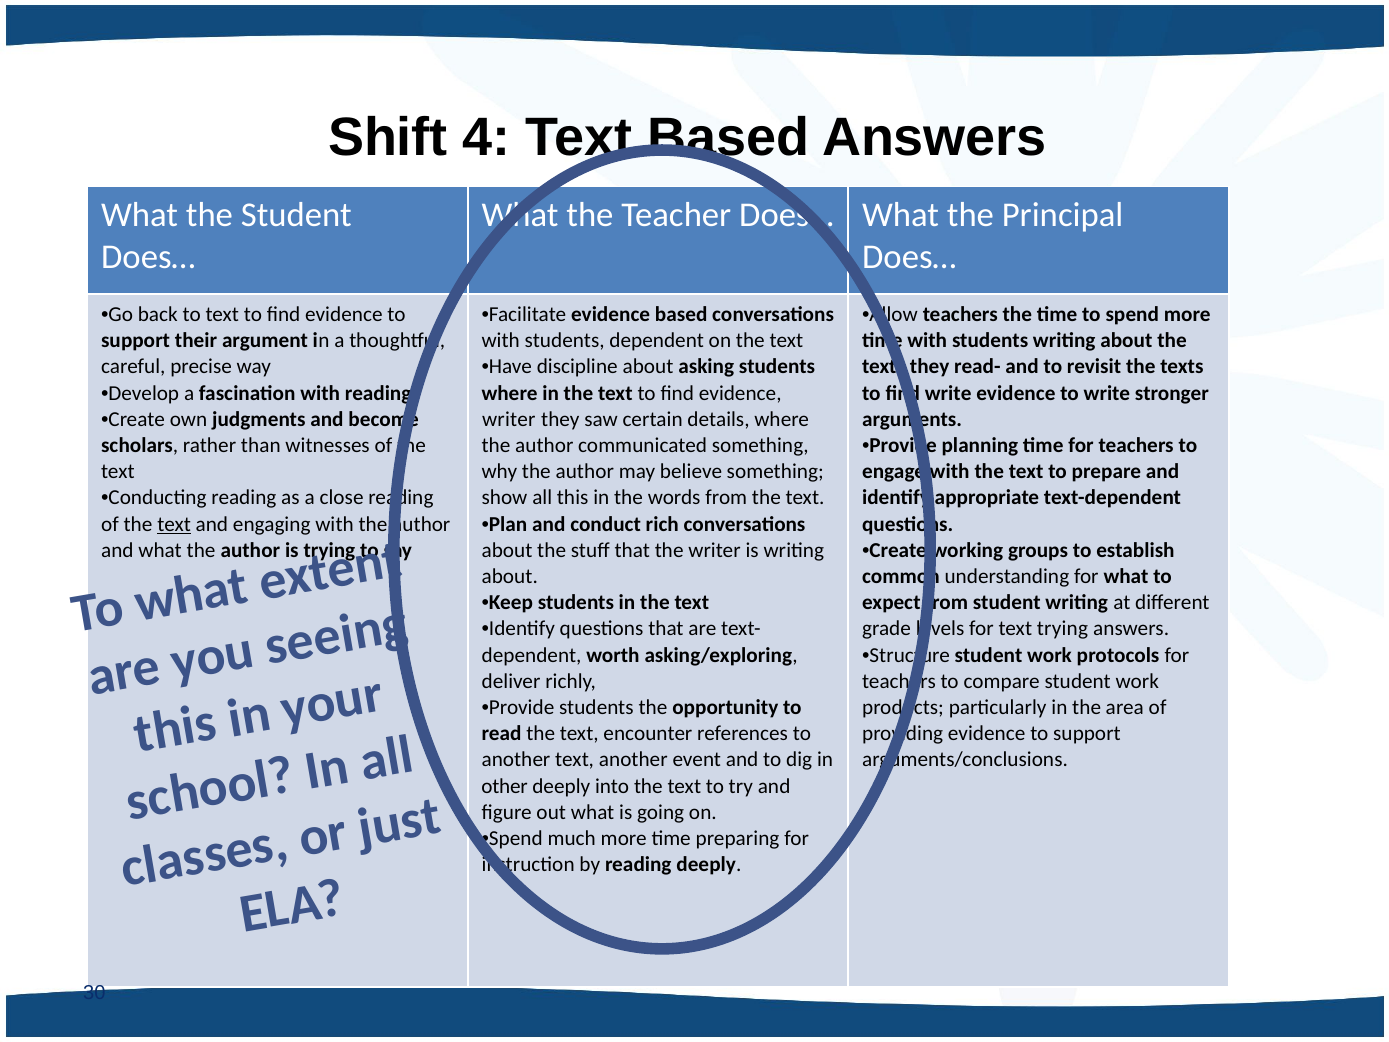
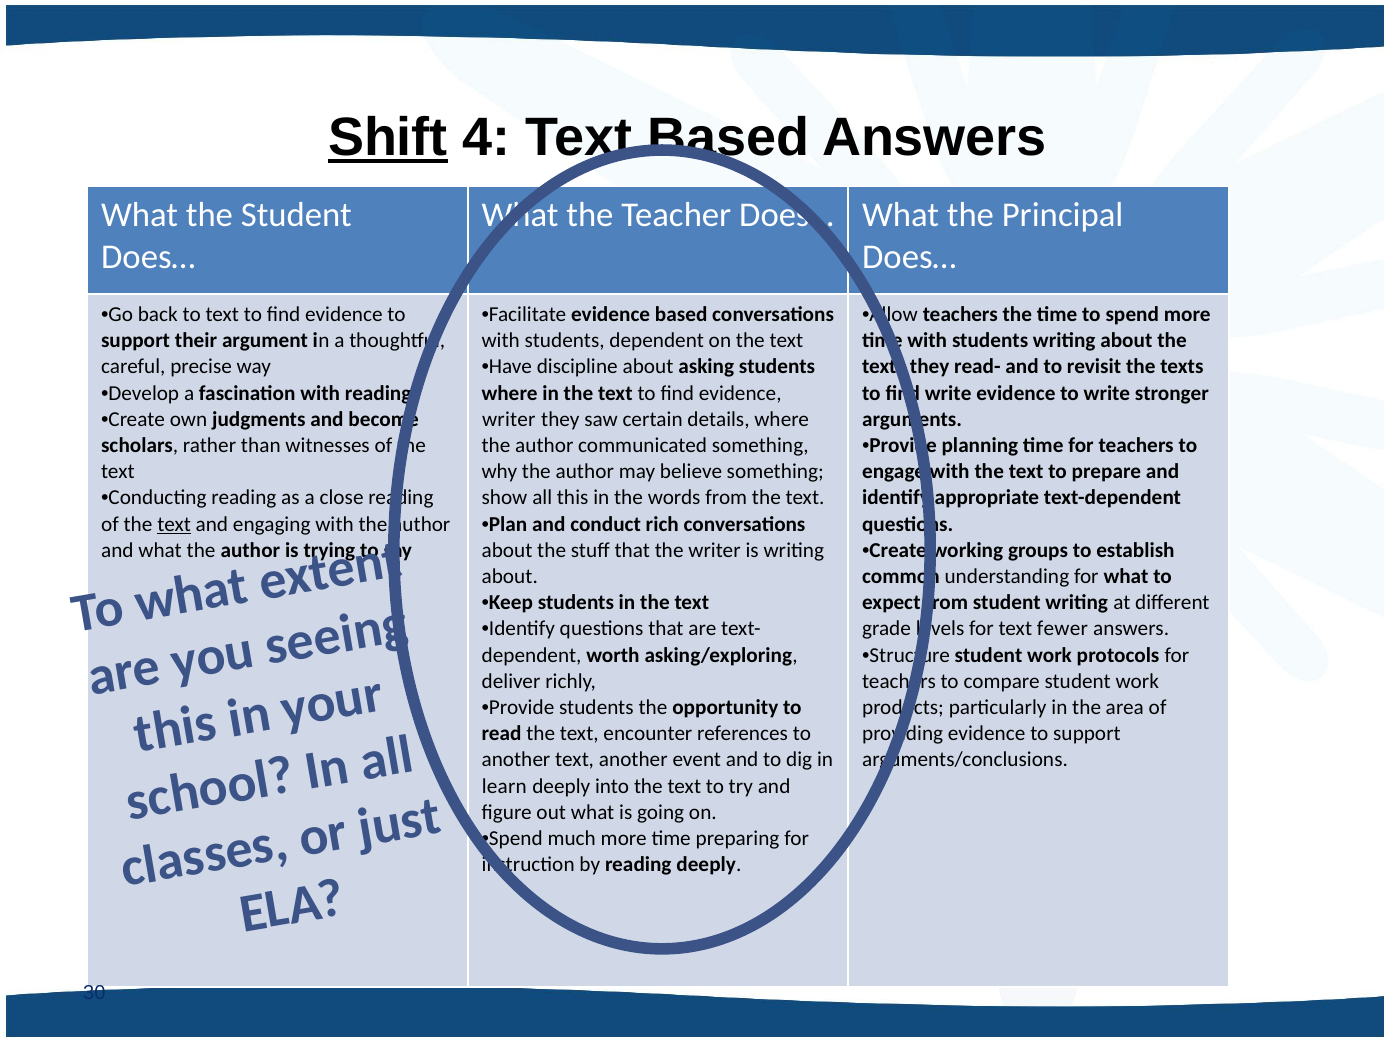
Shift underline: none -> present (388, 138)
text trying: trying -> fewer (1062, 629)
other: other -> learn (504, 786)
